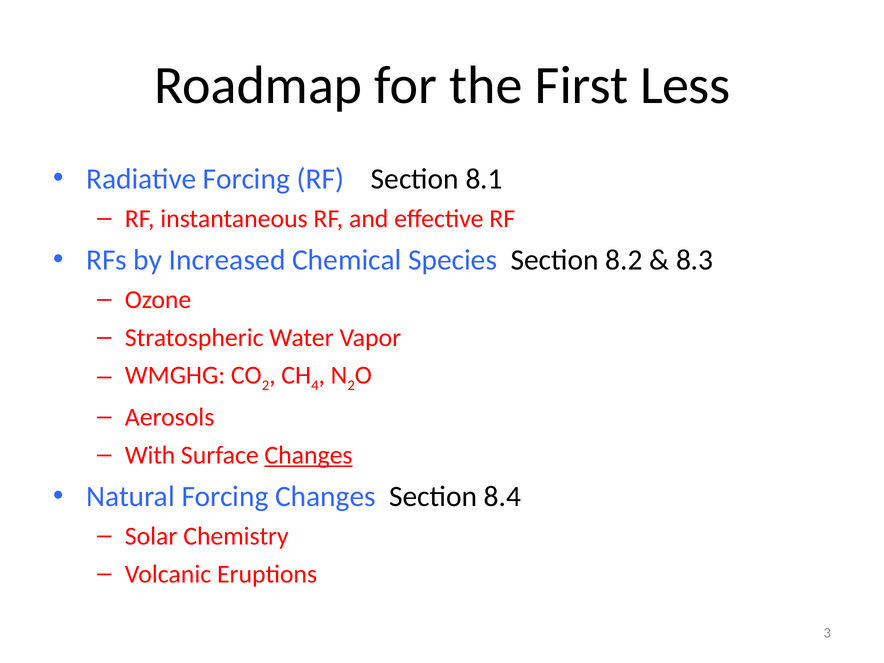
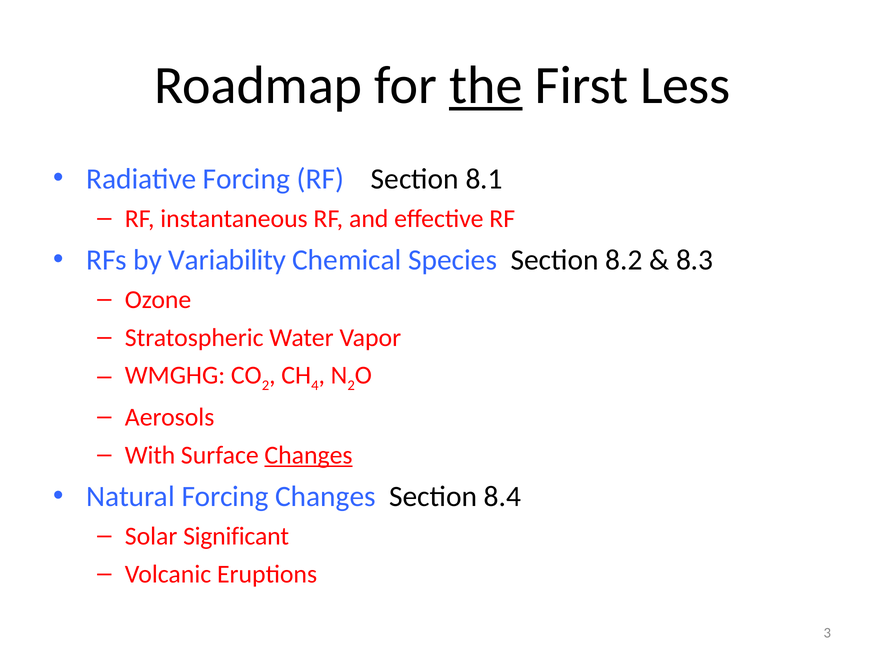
the underline: none -> present (486, 86)
Increased: Increased -> Variability (227, 260)
Chemistry: Chemistry -> Significant (236, 536)
